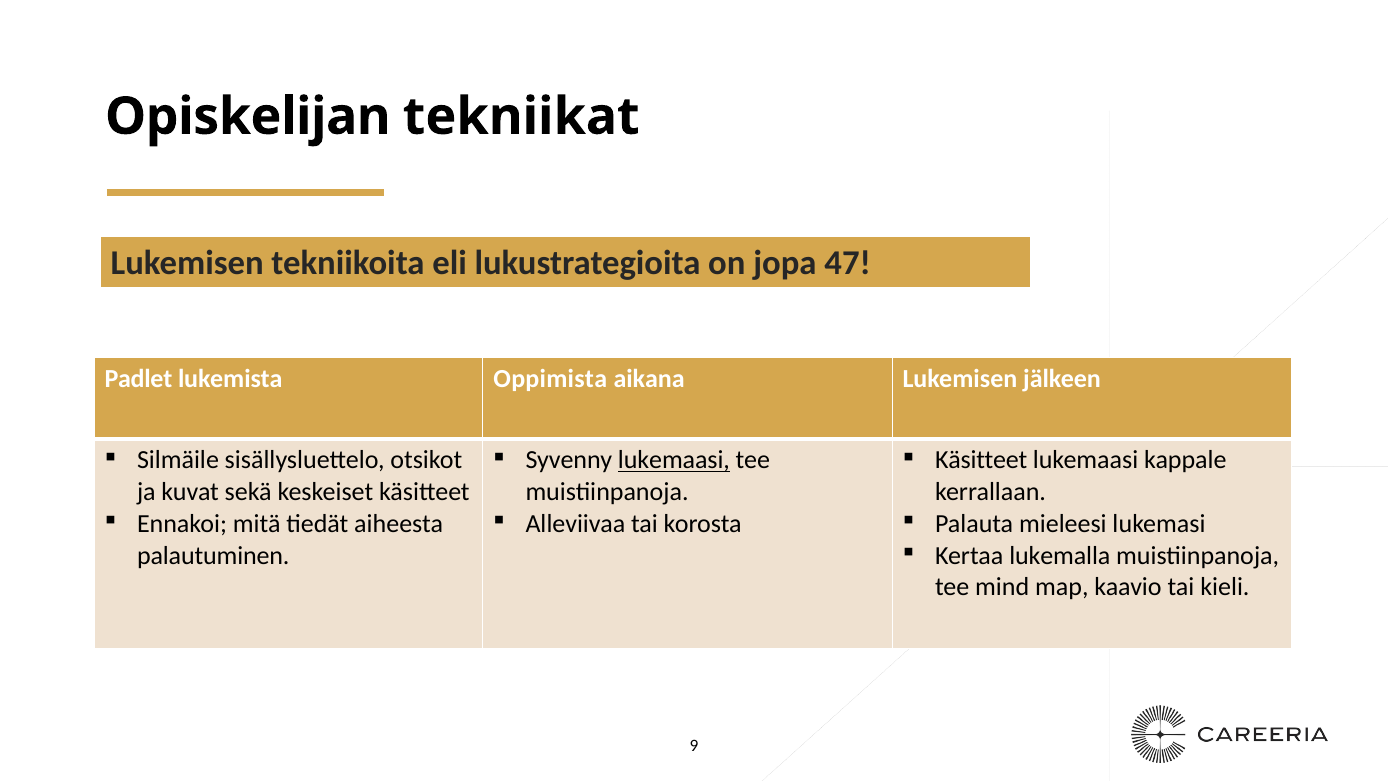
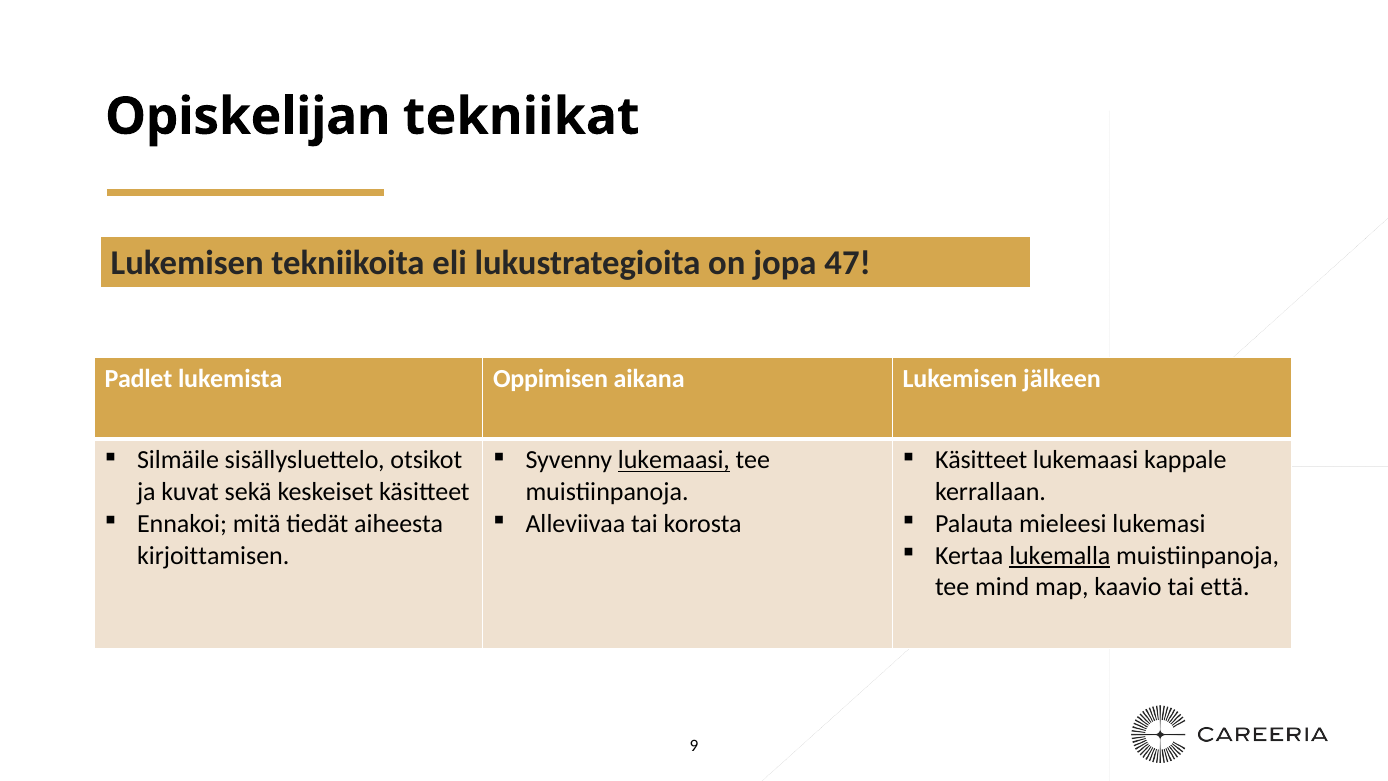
Oppimista: Oppimista -> Oppimisen (550, 379)
lukemalla underline: none -> present (1060, 555)
palautuminen: palautuminen -> kirjoittamisen (213, 555)
kieli: kieli -> että (1225, 587)
